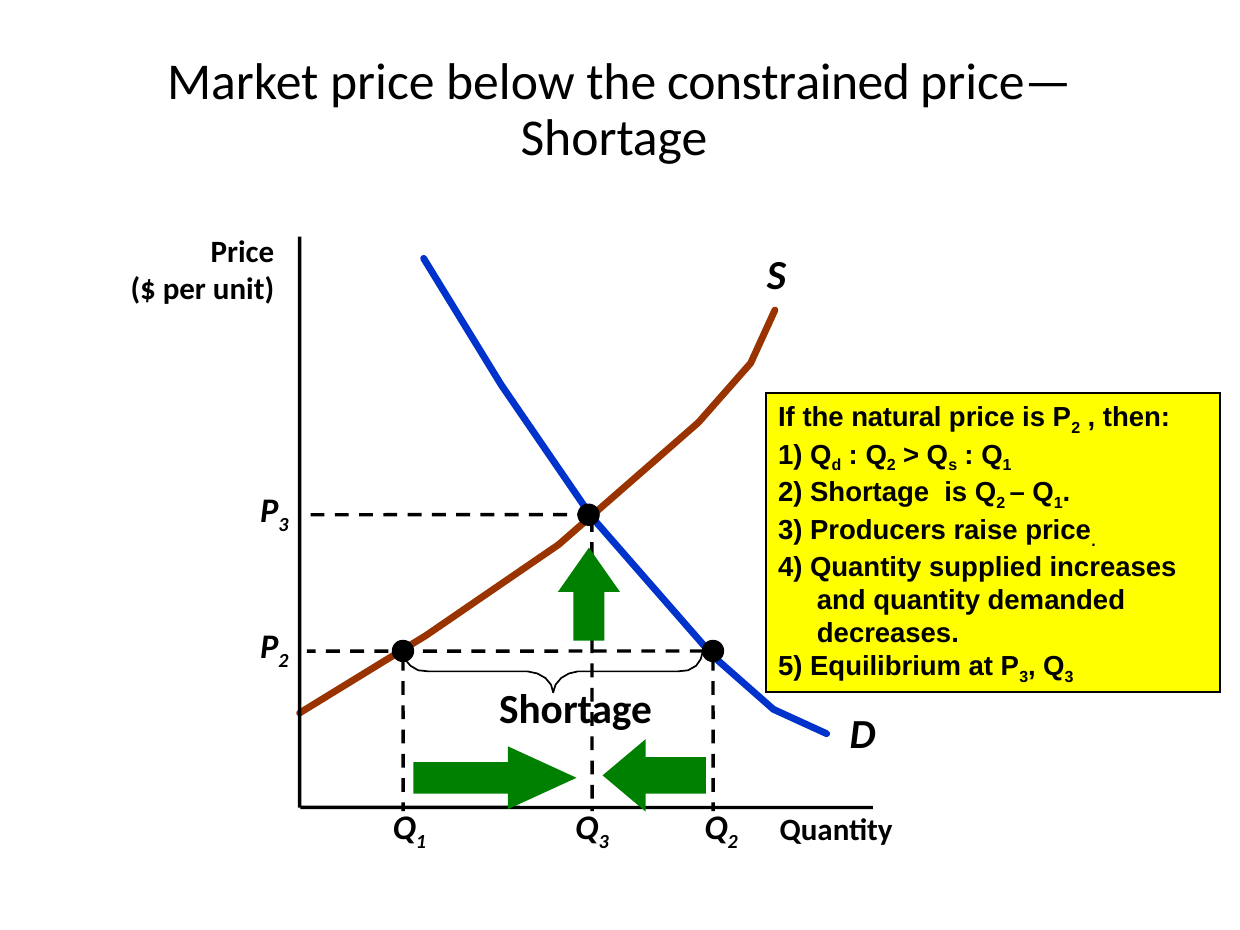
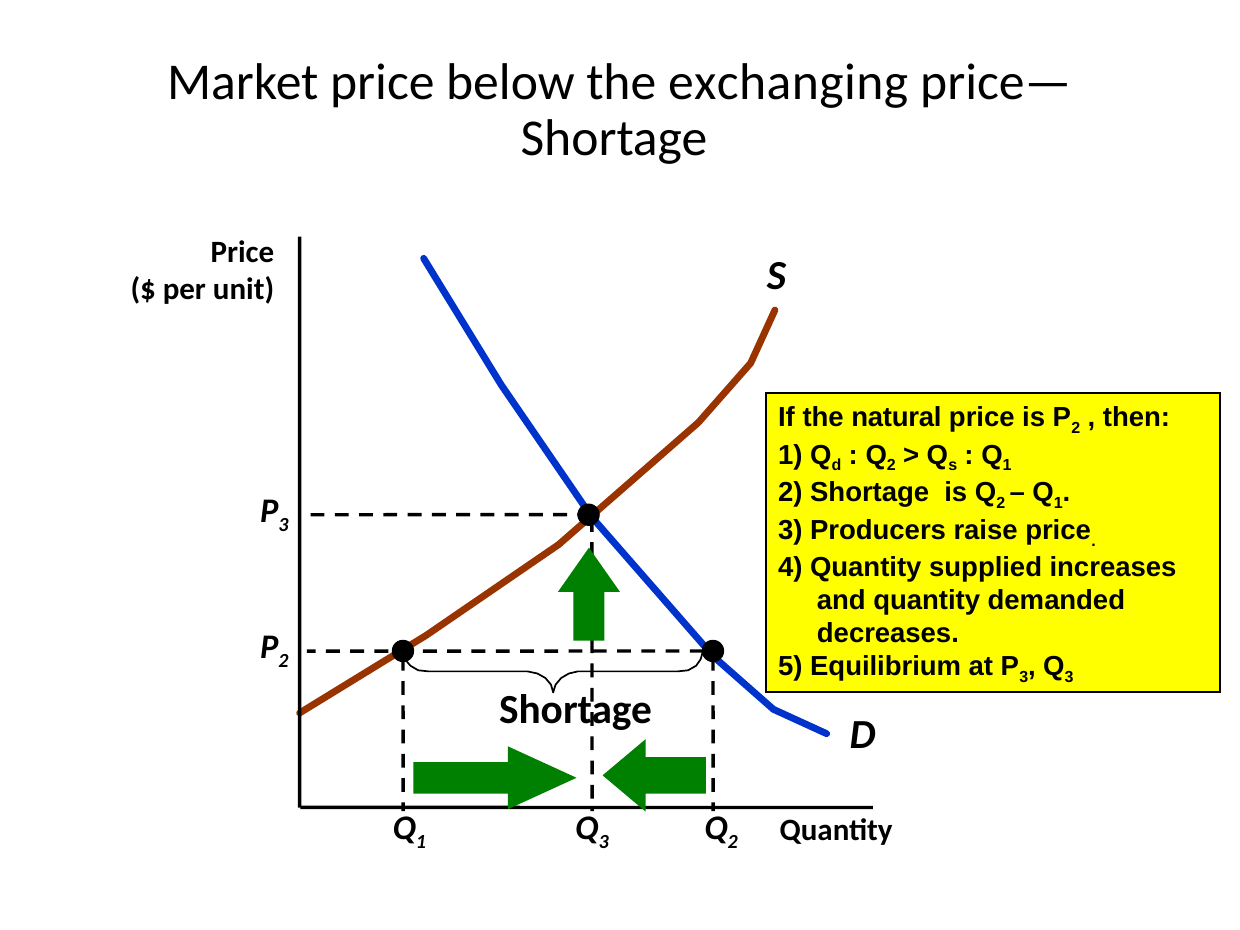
constrained: constrained -> exchanging (788, 82)
